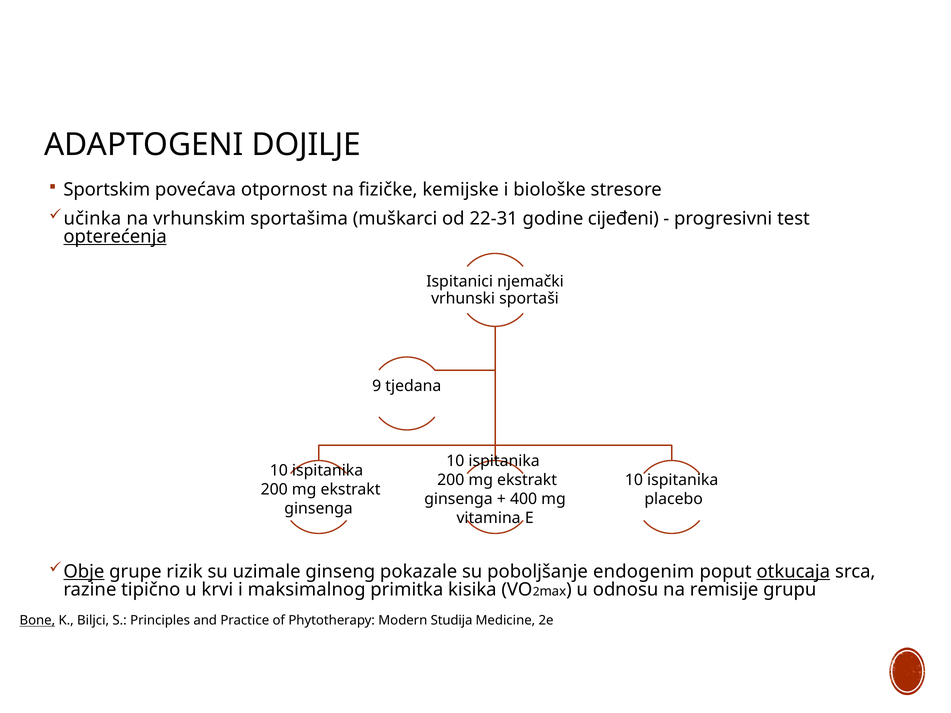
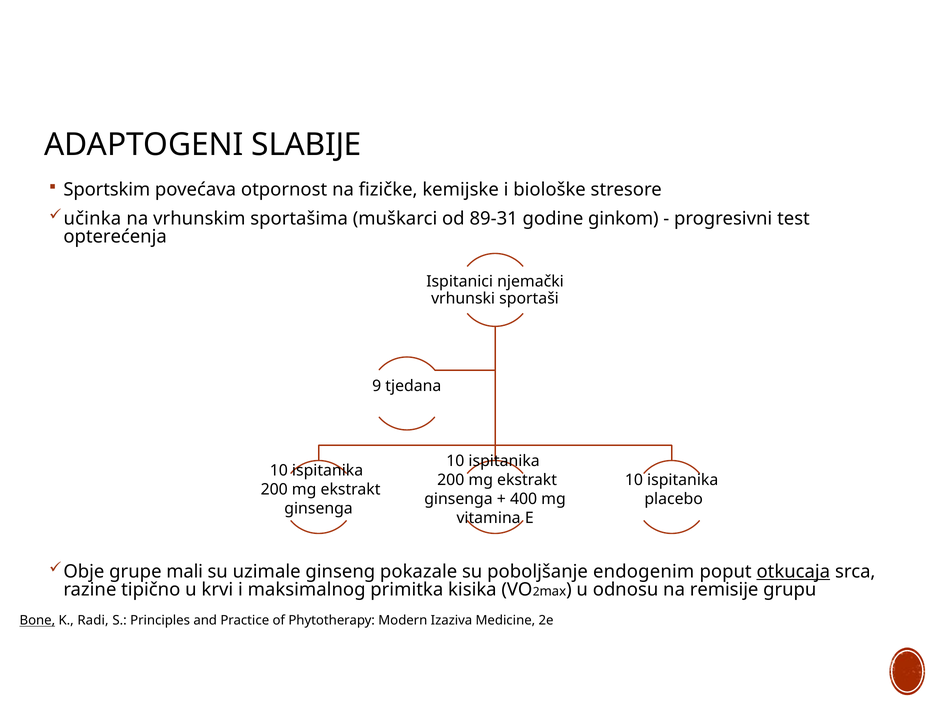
DOJILJE: DOJILJE -> SLABIJE (306, 145)
22-31: 22-31 -> 89-31 (494, 219)
cijeđeni: cijeđeni -> ginkom (623, 219)
opterećenja underline: present -> none (115, 237)
Obje underline: present -> none (84, 572)
rizik: rizik -> mali (185, 572)
Biljci: Biljci -> Radi (93, 621)
Studija: Studija -> Izaziva (451, 621)
